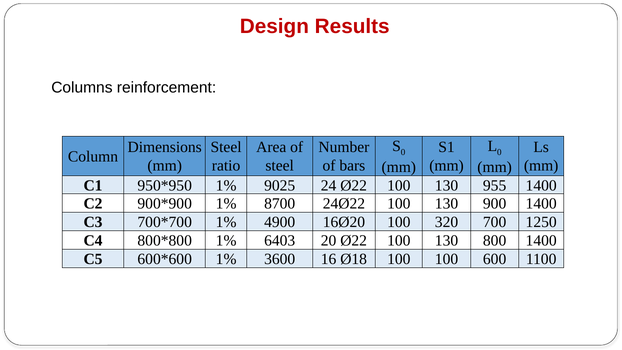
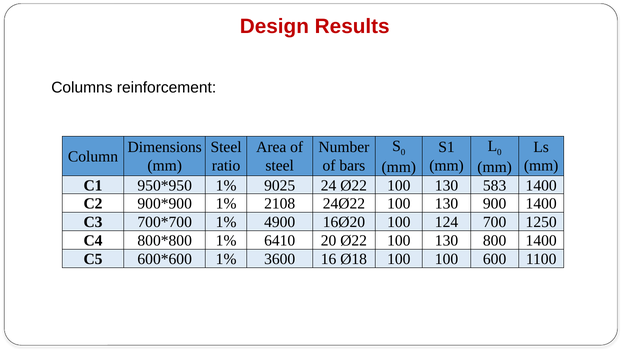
955: 955 -> 583 (495, 185)
8700: 8700 -> 2108 (280, 204)
320: 320 -> 124 (447, 222)
6403: 6403 -> 6410 (280, 241)
